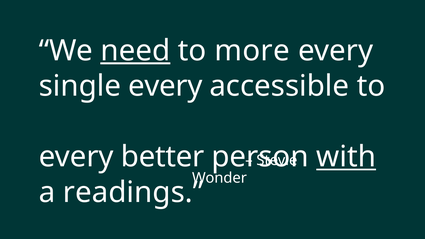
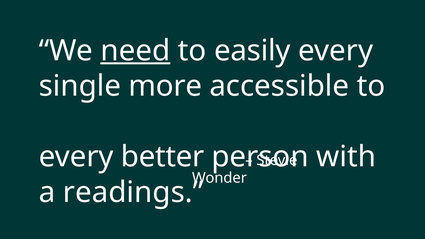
more: more -> easily (252, 51)
single every: every -> more (165, 86)
with underline: present -> none (346, 157)
